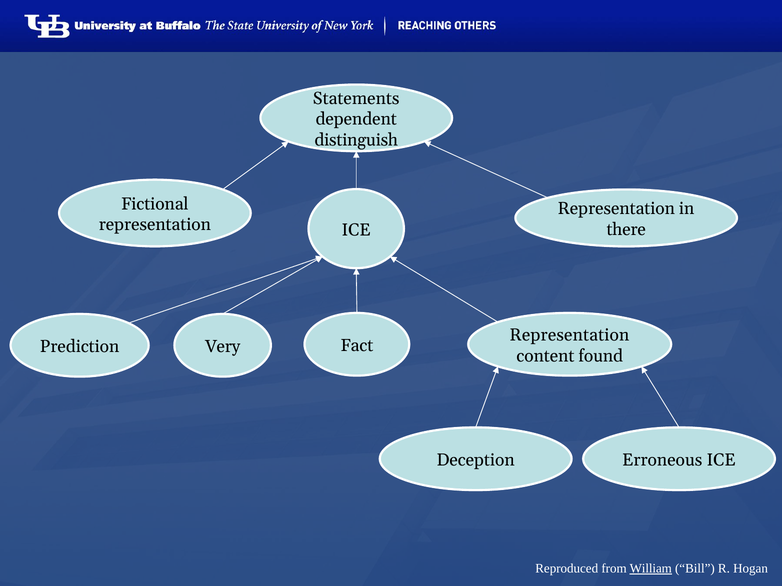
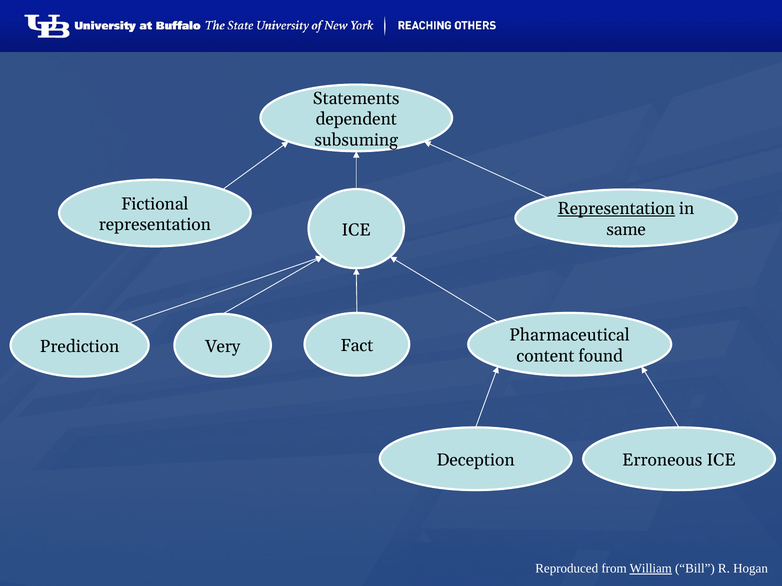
distinguish: distinguish -> subsuming (356, 140)
Representation underline: none -> present (616, 209)
there: there -> same (626, 230)
Representation: Representation -> Pharmaceutical (570, 335)
